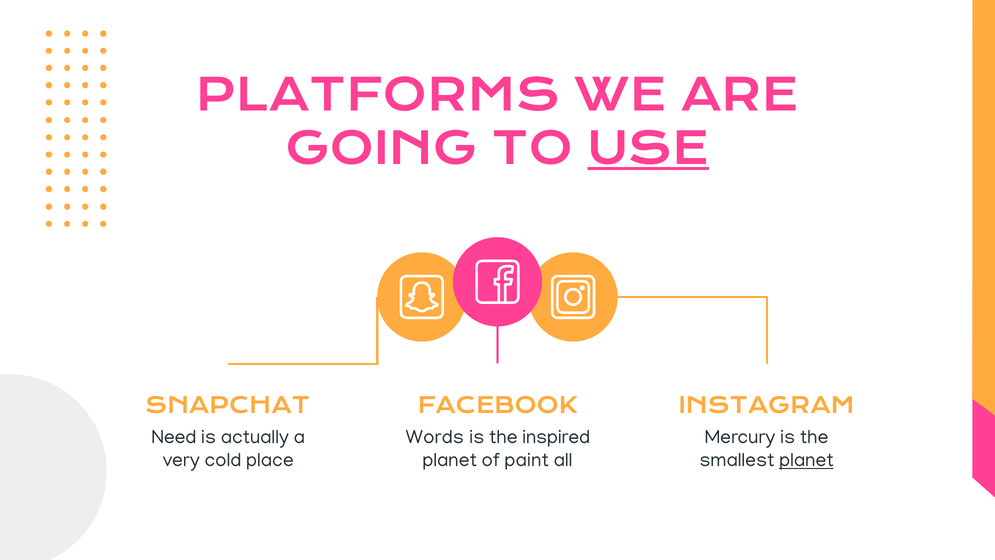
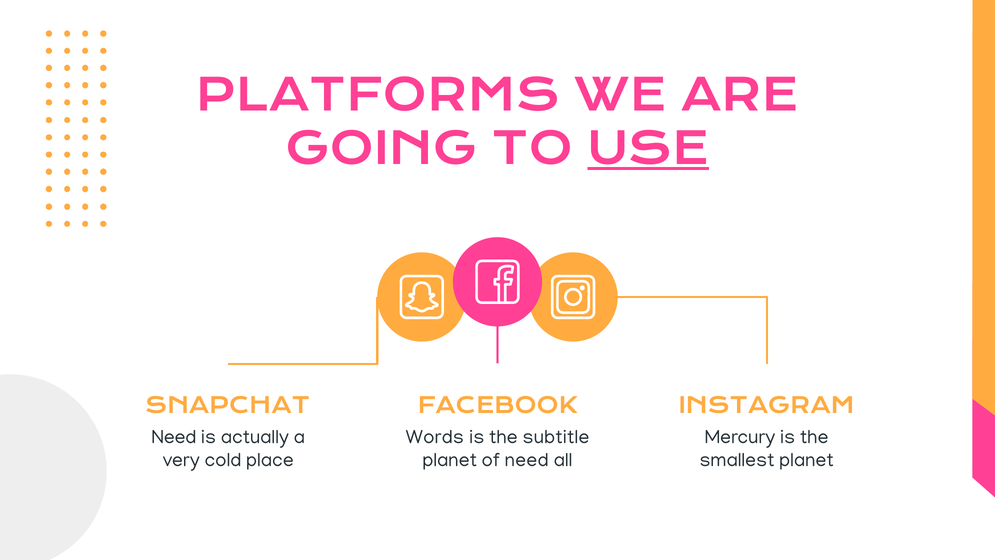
inspired: inspired -> subtitle (556, 437)
of paint: paint -> need (527, 460)
planet underline: present -> none (806, 460)
